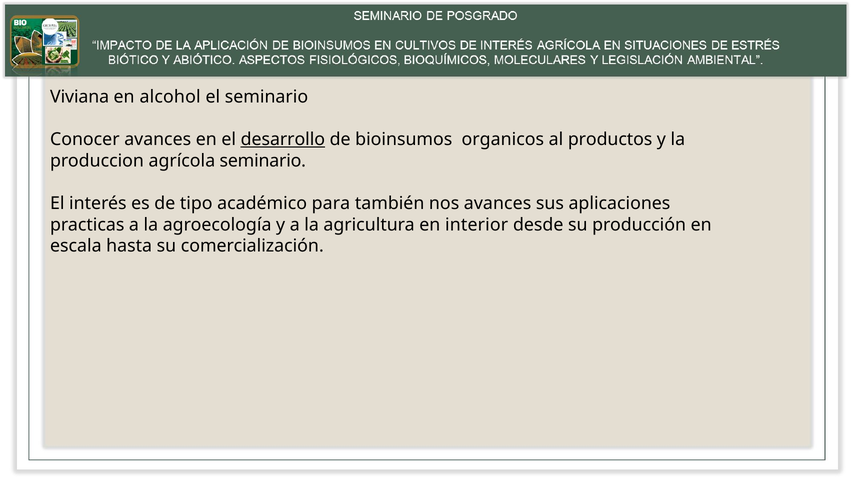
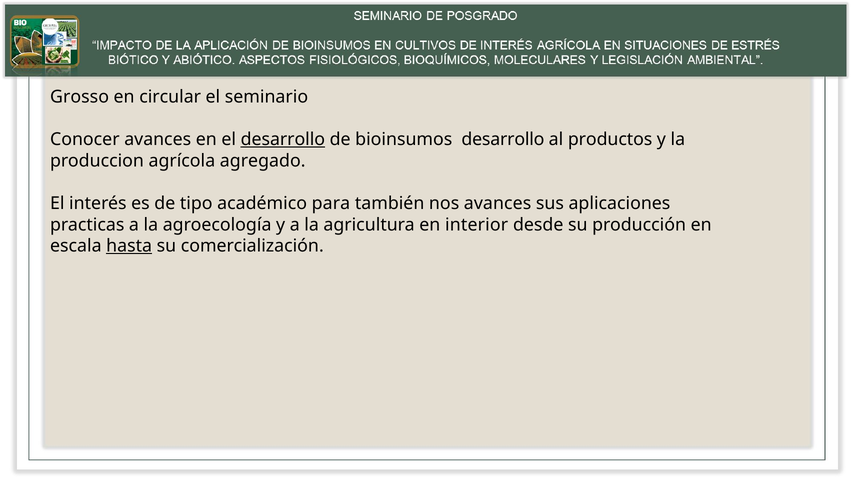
Viviana: Viviana -> Grosso (80, 97)
alcohol: alcohol -> circular (170, 97)
bioinsumos organicos: organicos -> desarrollo (503, 139)
agrícola seminario: seminario -> agregado (263, 161)
hasta underline: none -> present (129, 246)
